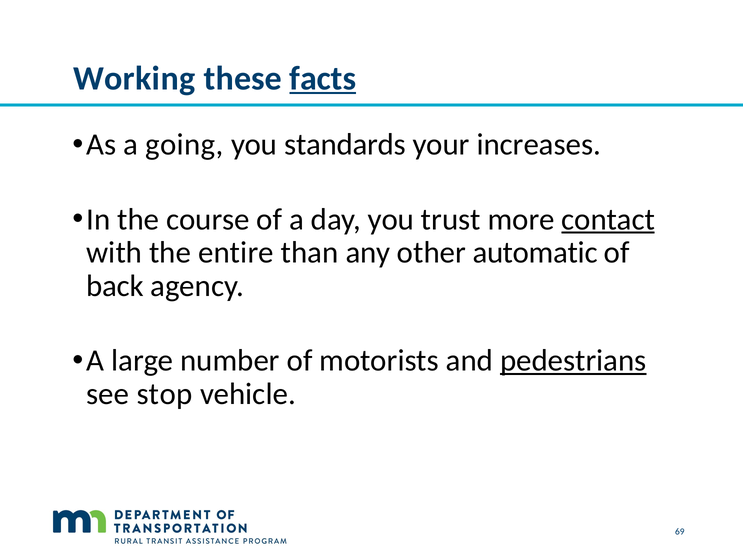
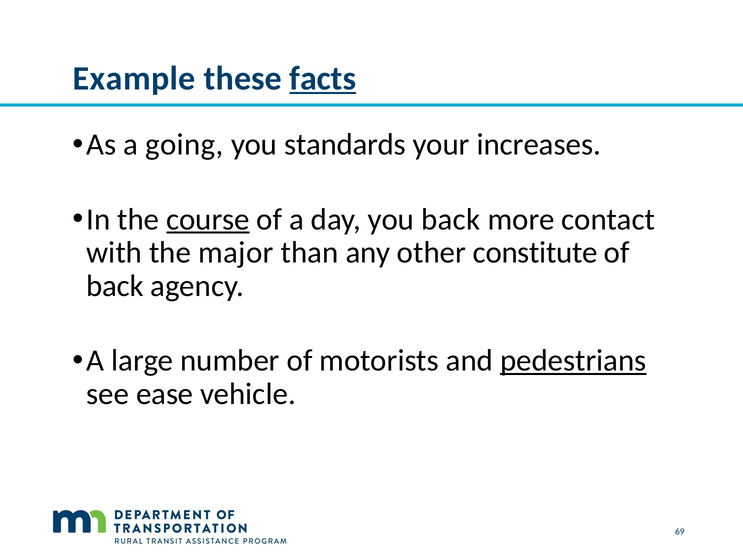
Working: Working -> Example (134, 78)
course underline: none -> present (208, 219)
you trust: trust -> back (451, 219)
contact underline: present -> none (608, 219)
entire: entire -> major (236, 253)
automatic: automatic -> constitute (535, 253)
stop: stop -> ease (165, 394)
